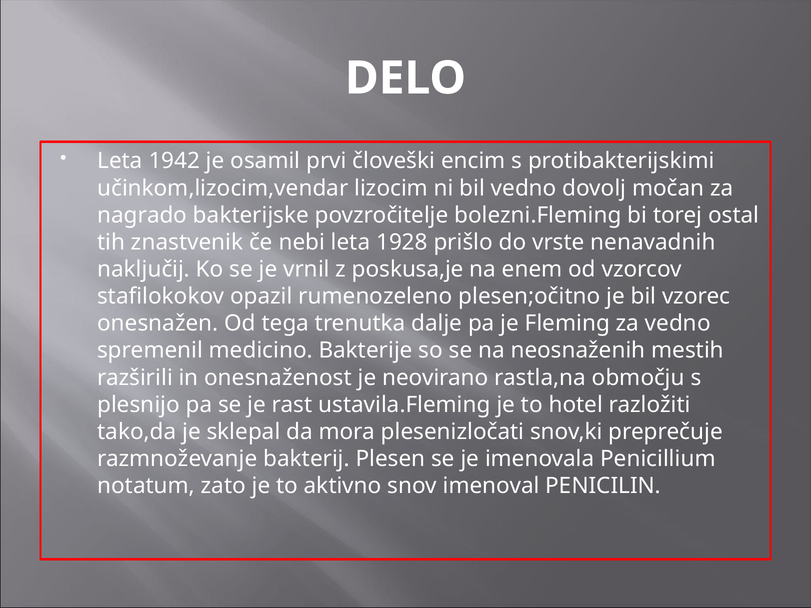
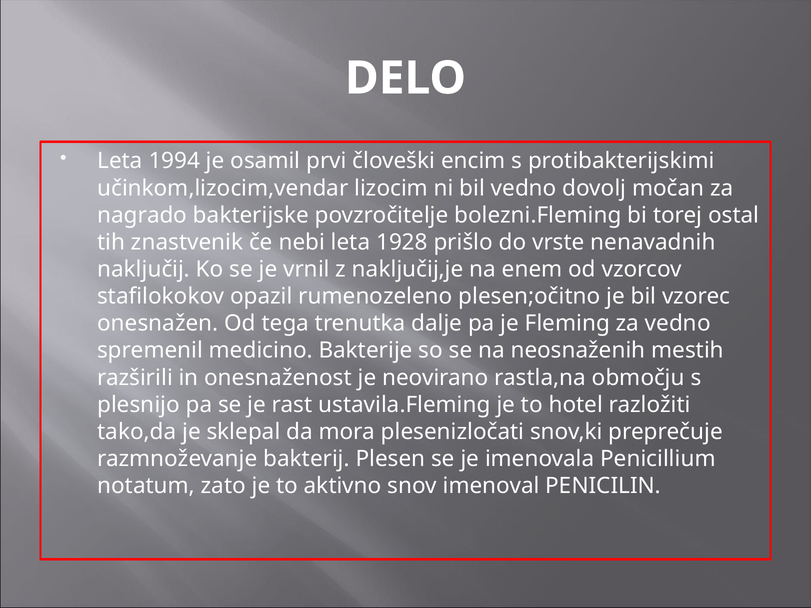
1942: 1942 -> 1994 (174, 161)
poskusa,je: poskusa,je -> naključij,je (408, 269)
